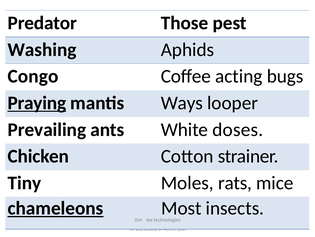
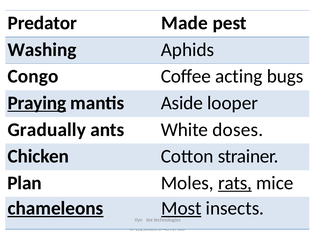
Those: Those -> Made (184, 23)
Ways: Ways -> Aside (182, 103)
Prevailing: Prevailing -> Gradually (47, 129)
Tiny: Tiny -> Plan (25, 182)
rats underline: none -> present (235, 182)
Most underline: none -> present (181, 208)
